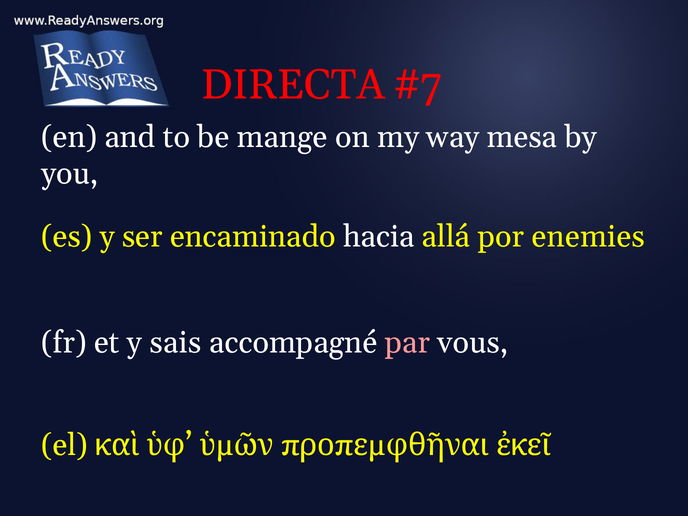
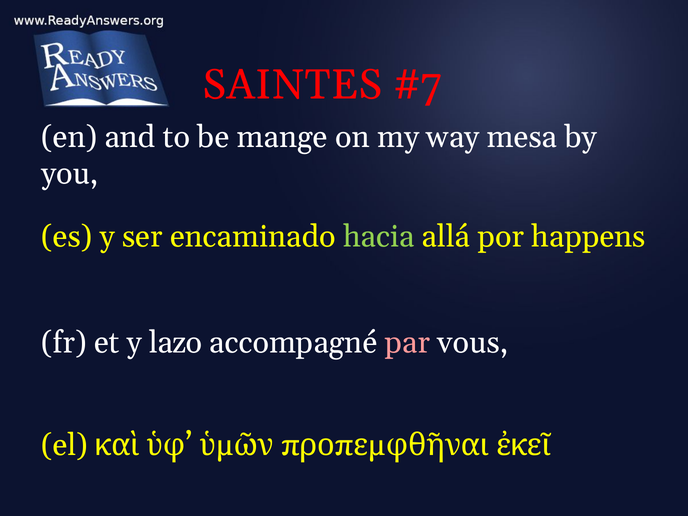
DIRECTA: DIRECTA -> SAINTES (293, 85)
hacia colour: white -> light green (379, 237)
enemies: enemies -> happens (588, 237)
sais: sais -> lazo (176, 343)
